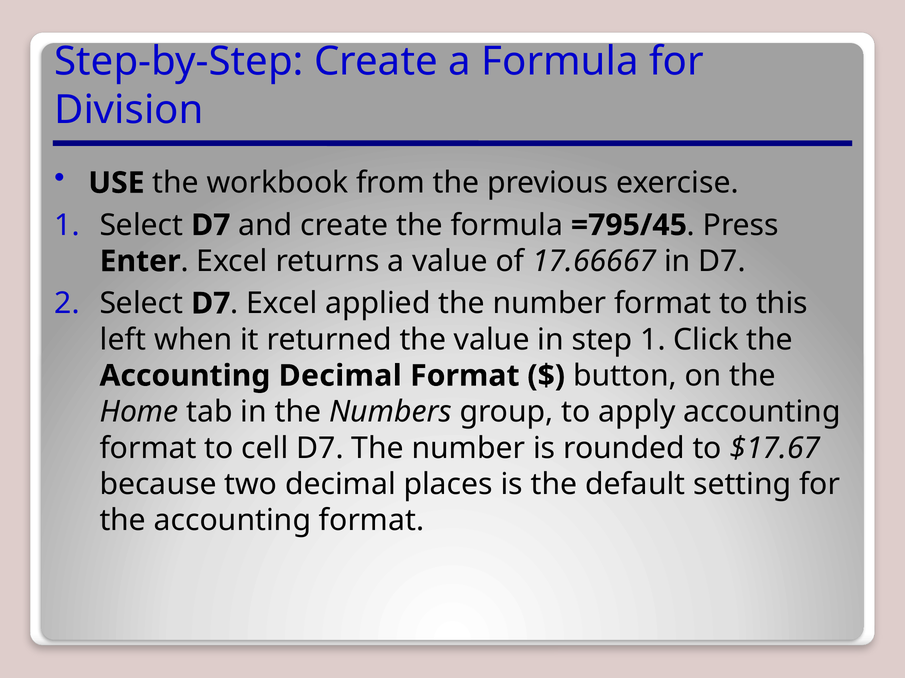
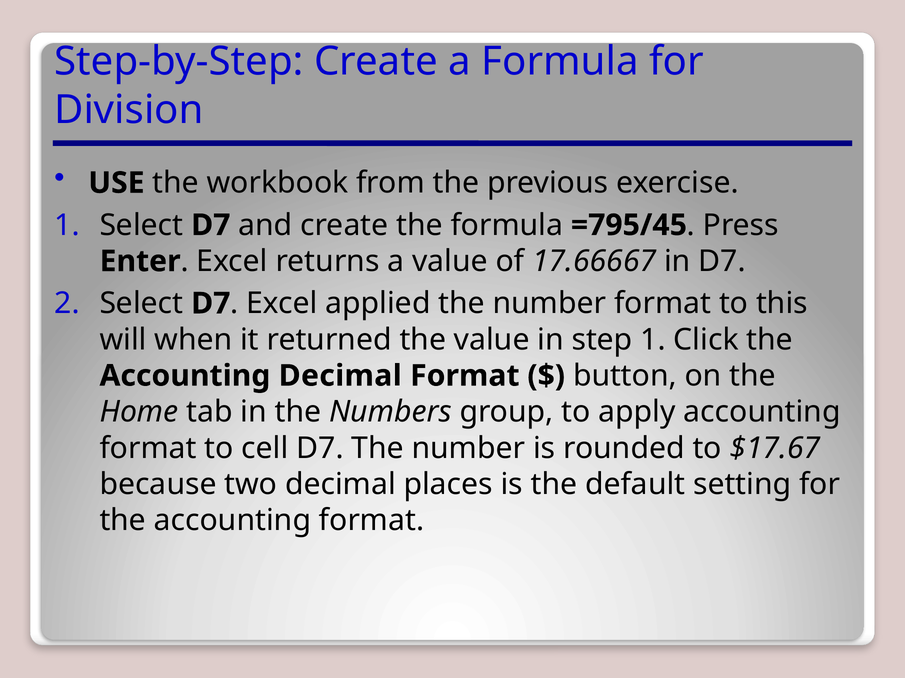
left: left -> will (123, 340)
